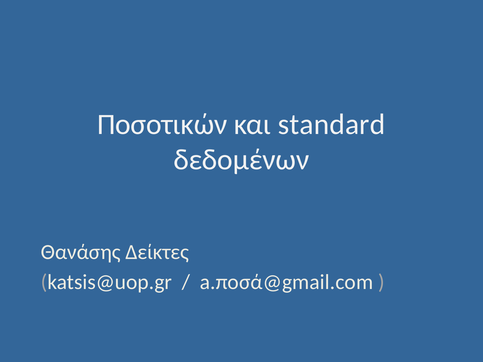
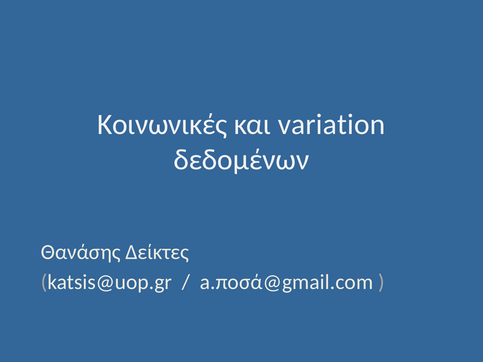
Ποσοτικών: Ποσοτικών -> Κοινωνικές (162, 124)
standard: standard -> variation (331, 124)
